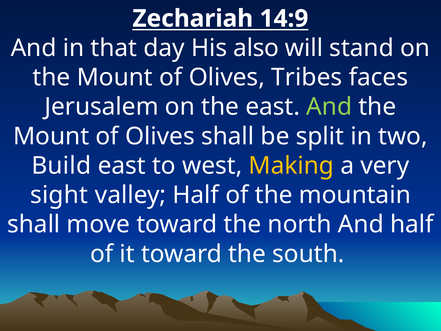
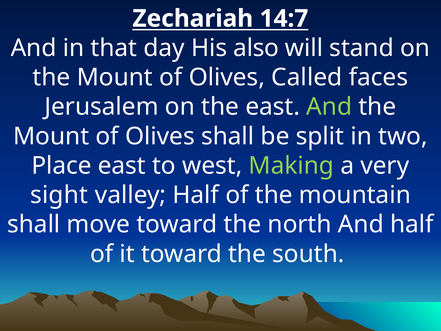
14:9: 14:9 -> 14:7 (284, 19)
Tribes: Tribes -> Called (307, 77)
Build: Build -> Place (61, 166)
Making colour: yellow -> light green (291, 166)
